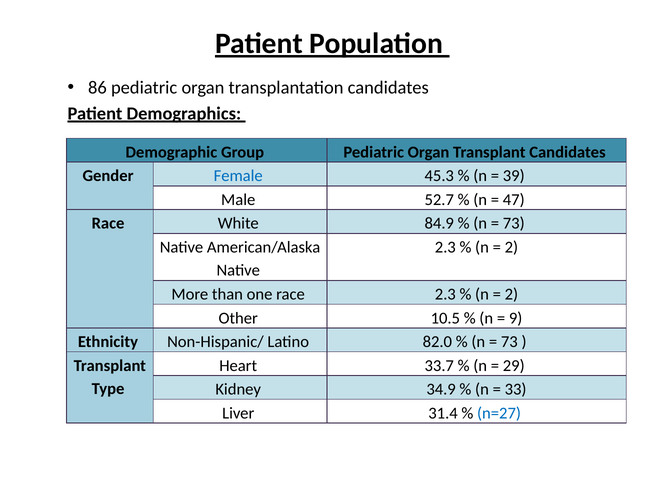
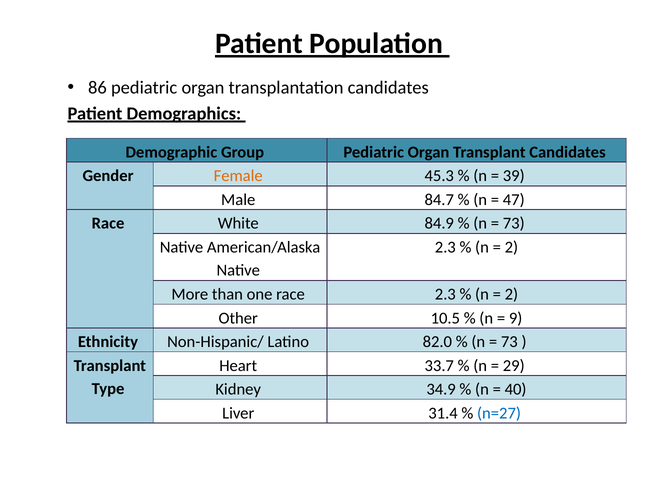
Female colour: blue -> orange (238, 176)
52.7: 52.7 -> 84.7 (439, 200)
33: 33 -> 40 (516, 390)
